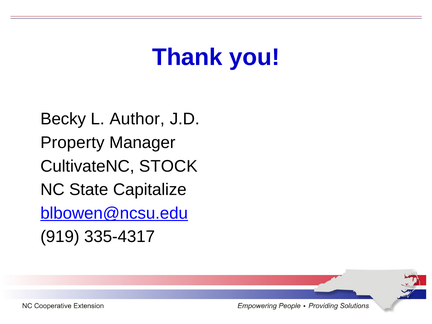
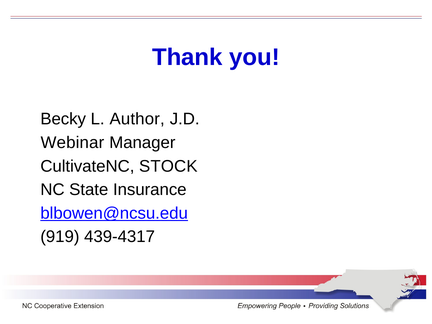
Property: Property -> Webinar (72, 143)
Capitalize: Capitalize -> Insurance (150, 190)
335-4317: 335-4317 -> 439-4317 (120, 237)
